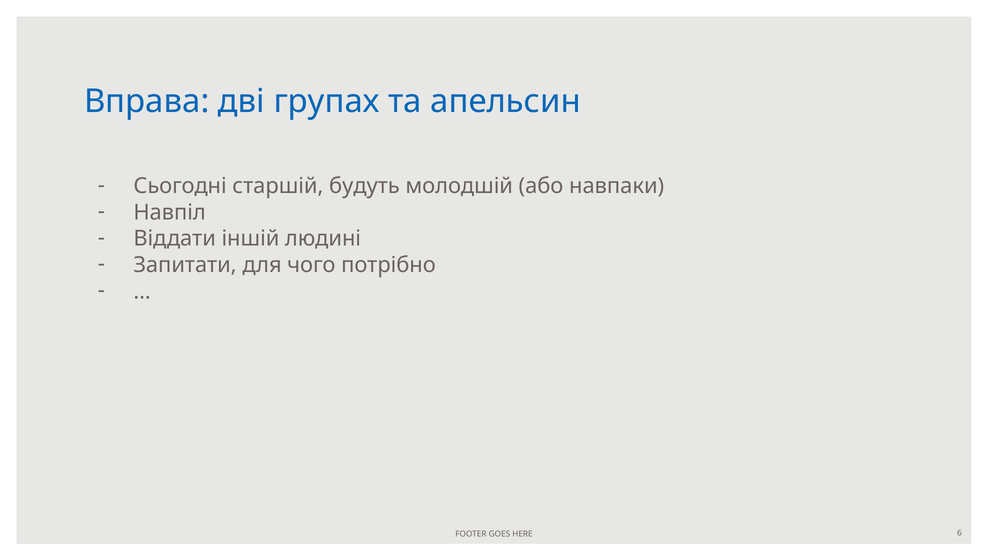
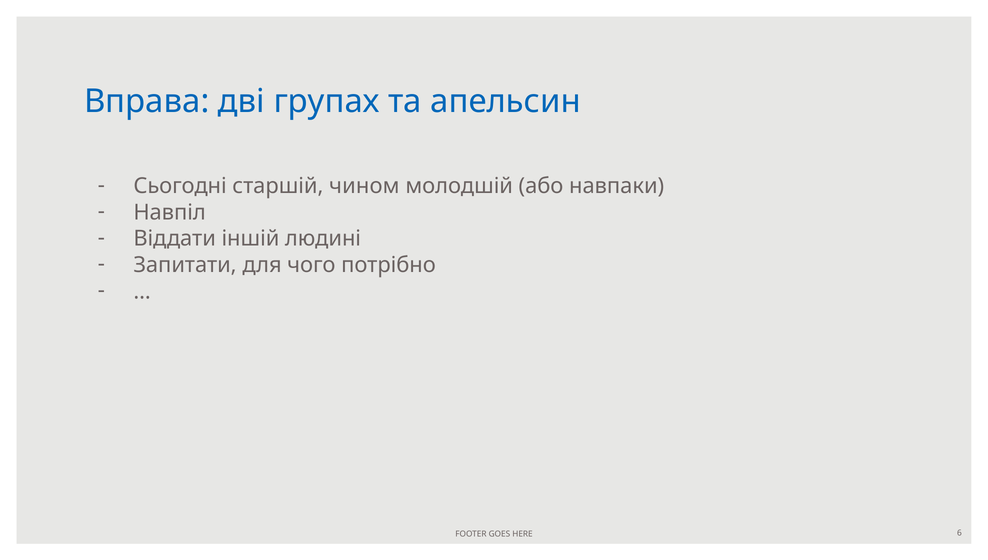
будуть: будуть -> чином (364, 186)
